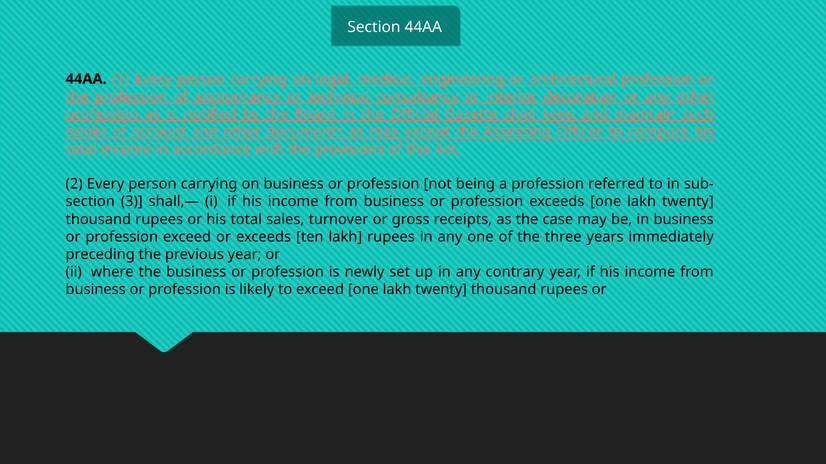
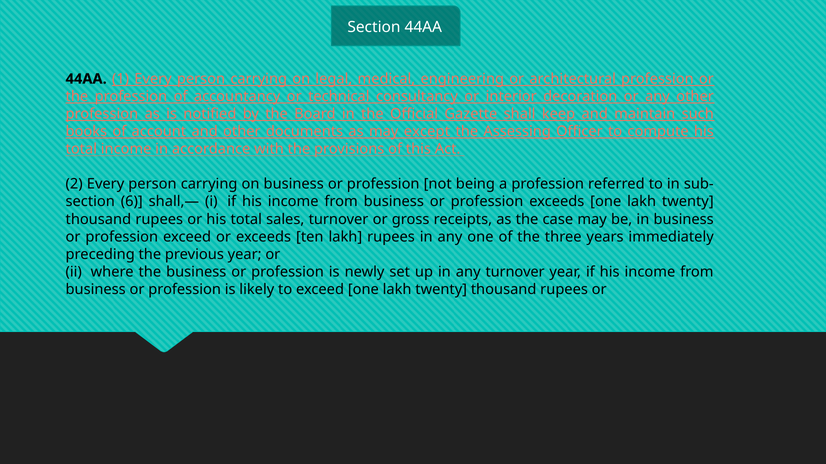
3: 3 -> 6 (132, 202)
any contrary: contrary -> turnover (515, 272)
